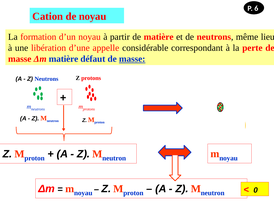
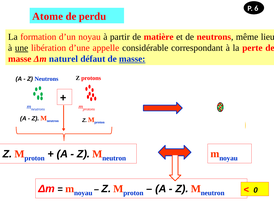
Cation: Cation -> Atome (48, 16)
de noyau: noyau -> perdu (93, 16)
une underline: none -> present (22, 48)
Δm matière: matière -> naturel (63, 59)
